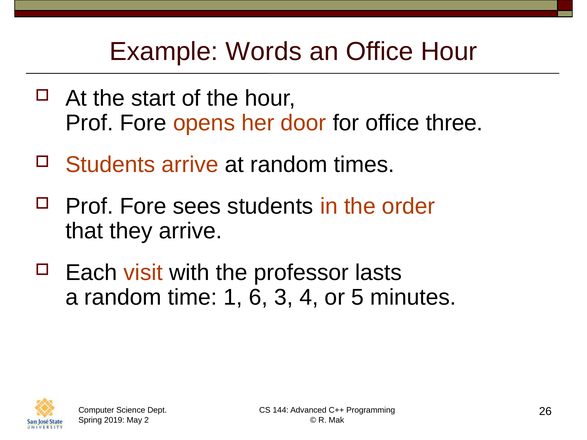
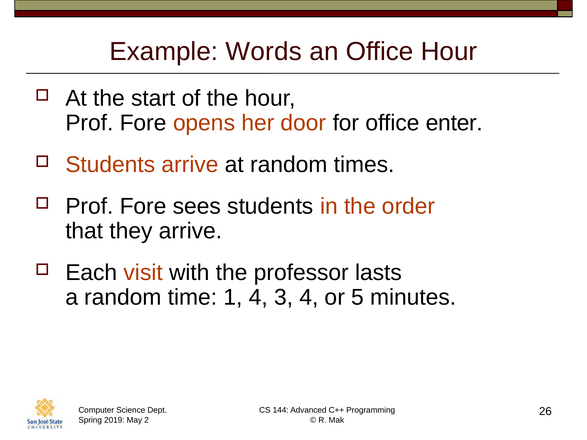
three: three -> enter (454, 123)
1 6: 6 -> 4 (258, 298)
